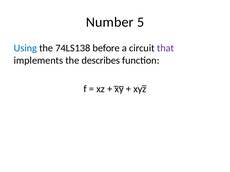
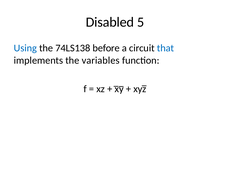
Number: Number -> Disabled (110, 22)
that colour: purple -> blue (165, 48)
describes: describes -> variables (101, 61)
